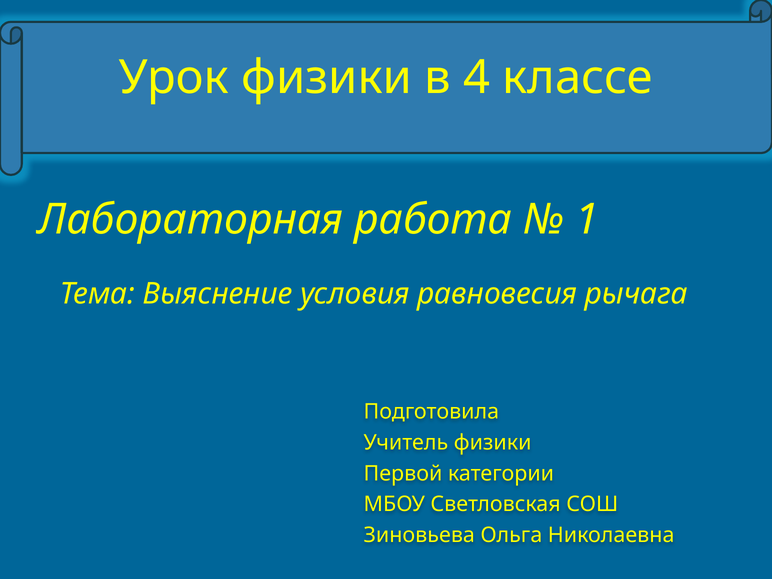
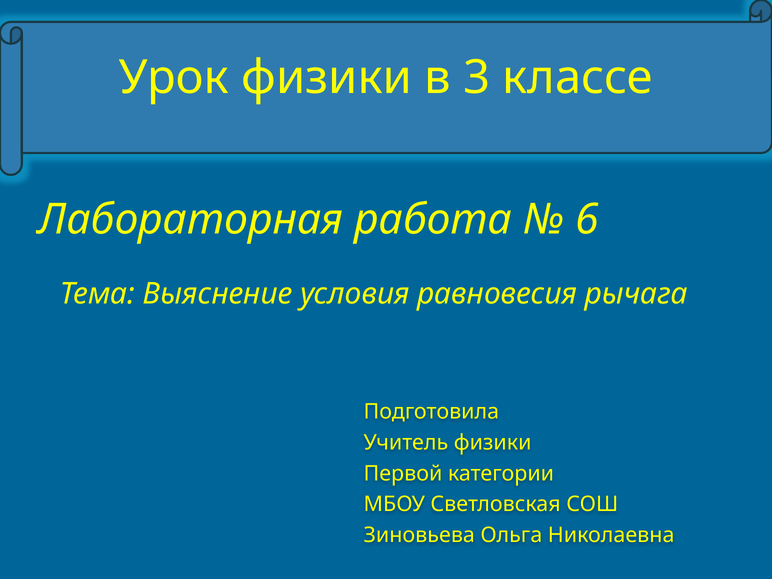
4: 4 -> 3 (477, 78)
1: 1 -> 6 (587, 220)
